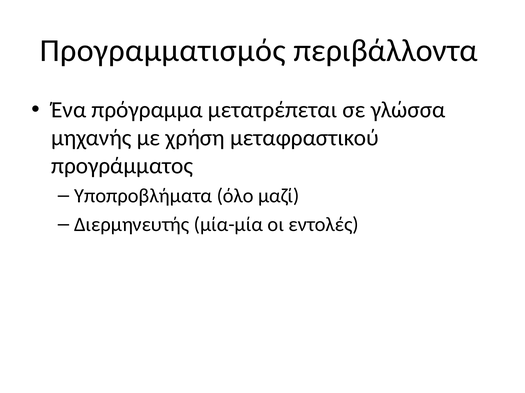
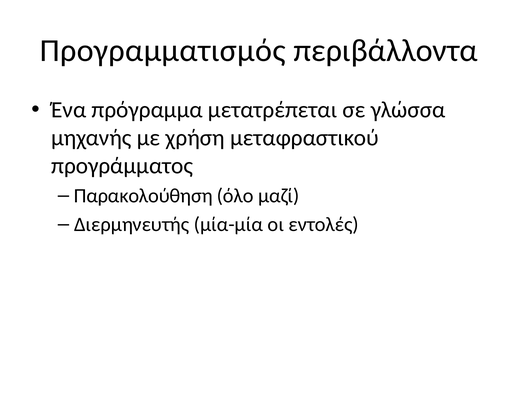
Υποπροβλήματα: Υποπροβλήματα -> Παρακολούθηση (143, 196)
